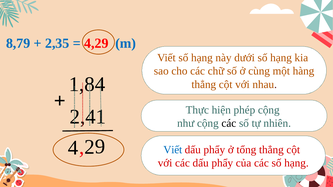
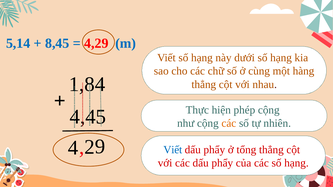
8,79: 8,79 -> 5,14 (18, 43)
2,35: 2,35 -> 8,45 (57, 43)
2,41: 2,41 -> 4,45 (88, 117)
các colour: black -> orange (229, 123)
